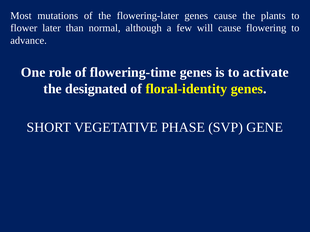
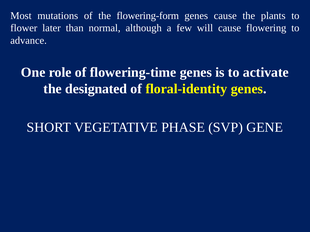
flowering-later: flowering-later -> flowering-form (148, 16)
